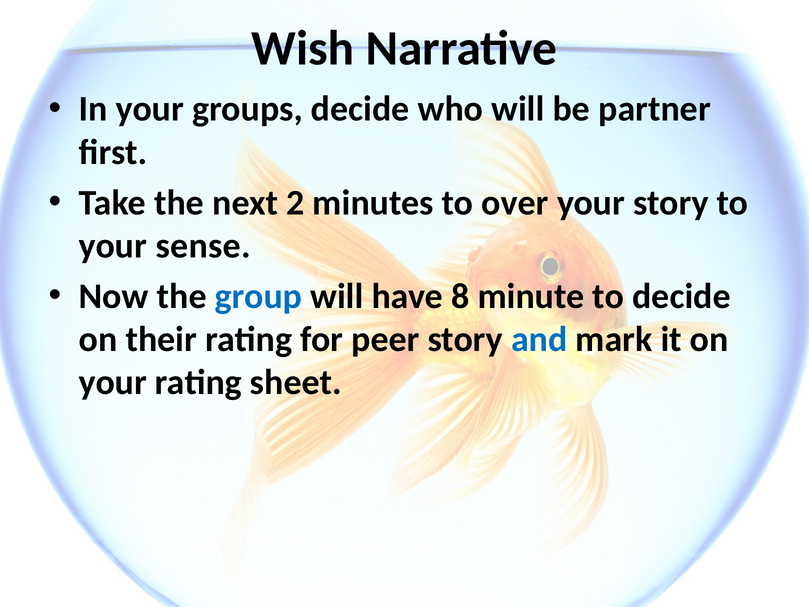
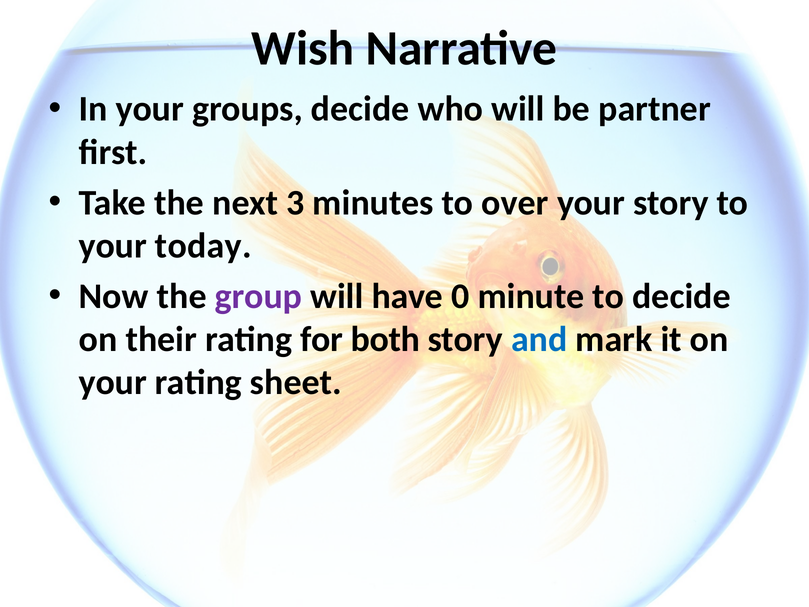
2: 2 -> 3 (295, 203)
sense: sense -> today (203, 246)
group colour: blue -> purple (258, 296)
8: 8 -> 0 (460, 296)
peer: peer -> both (385, 339)
